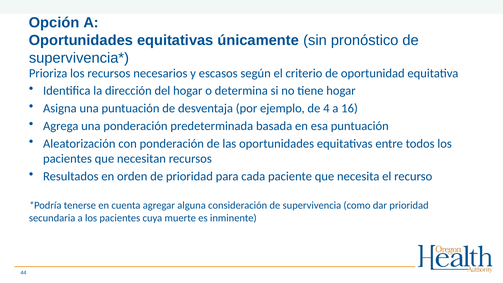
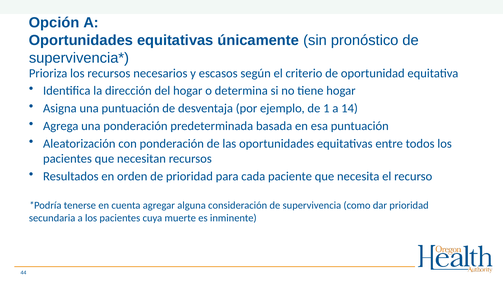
4: 4 -> 1 (326, 108)
16: 16 -> 14 (350, 108)
